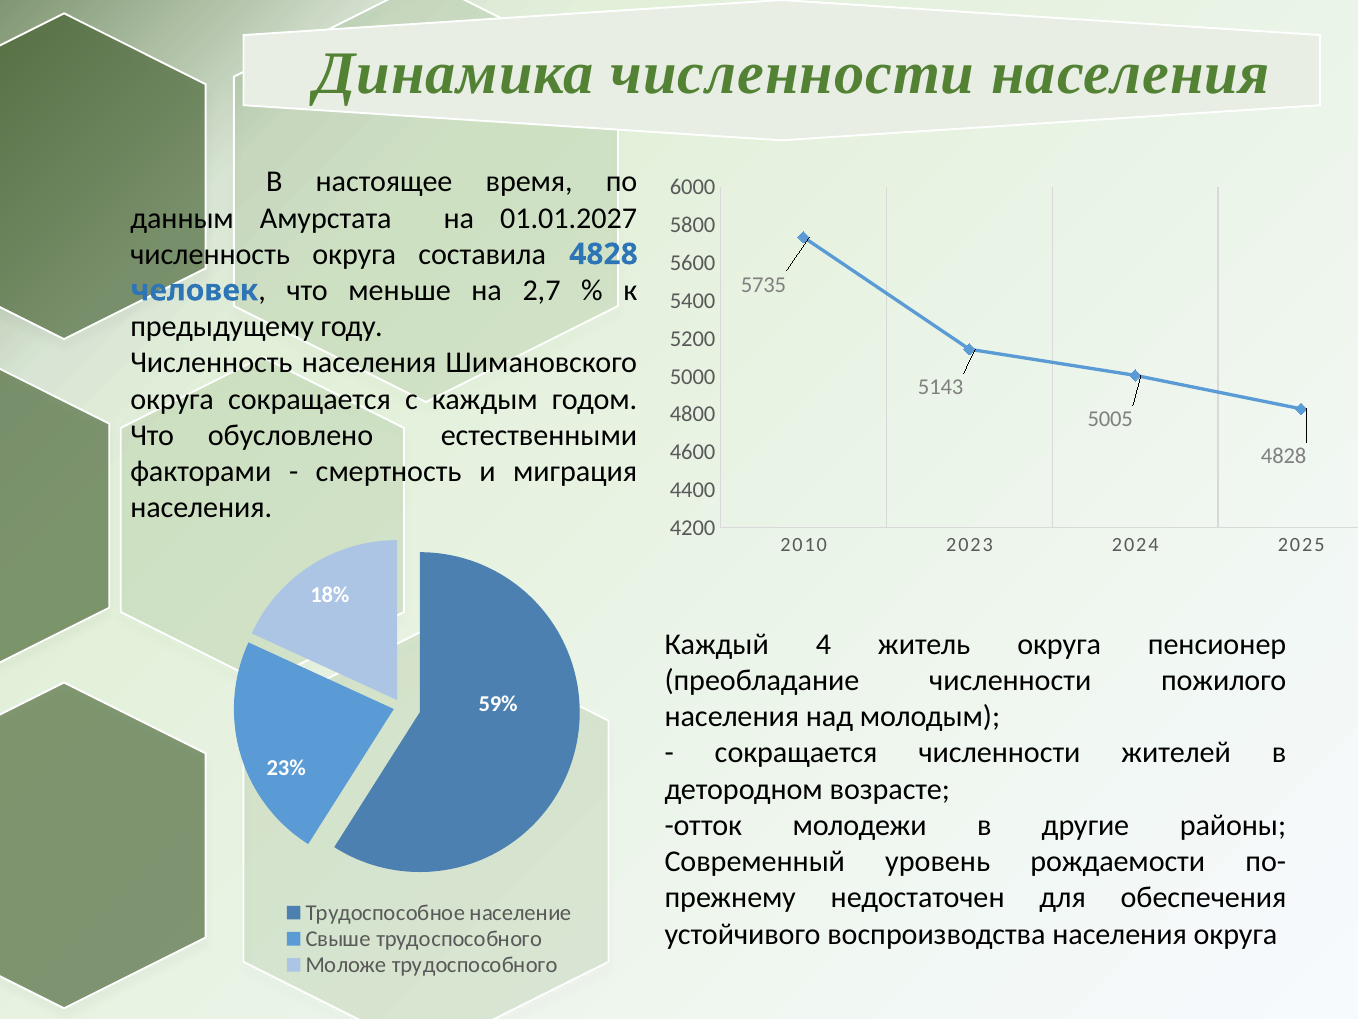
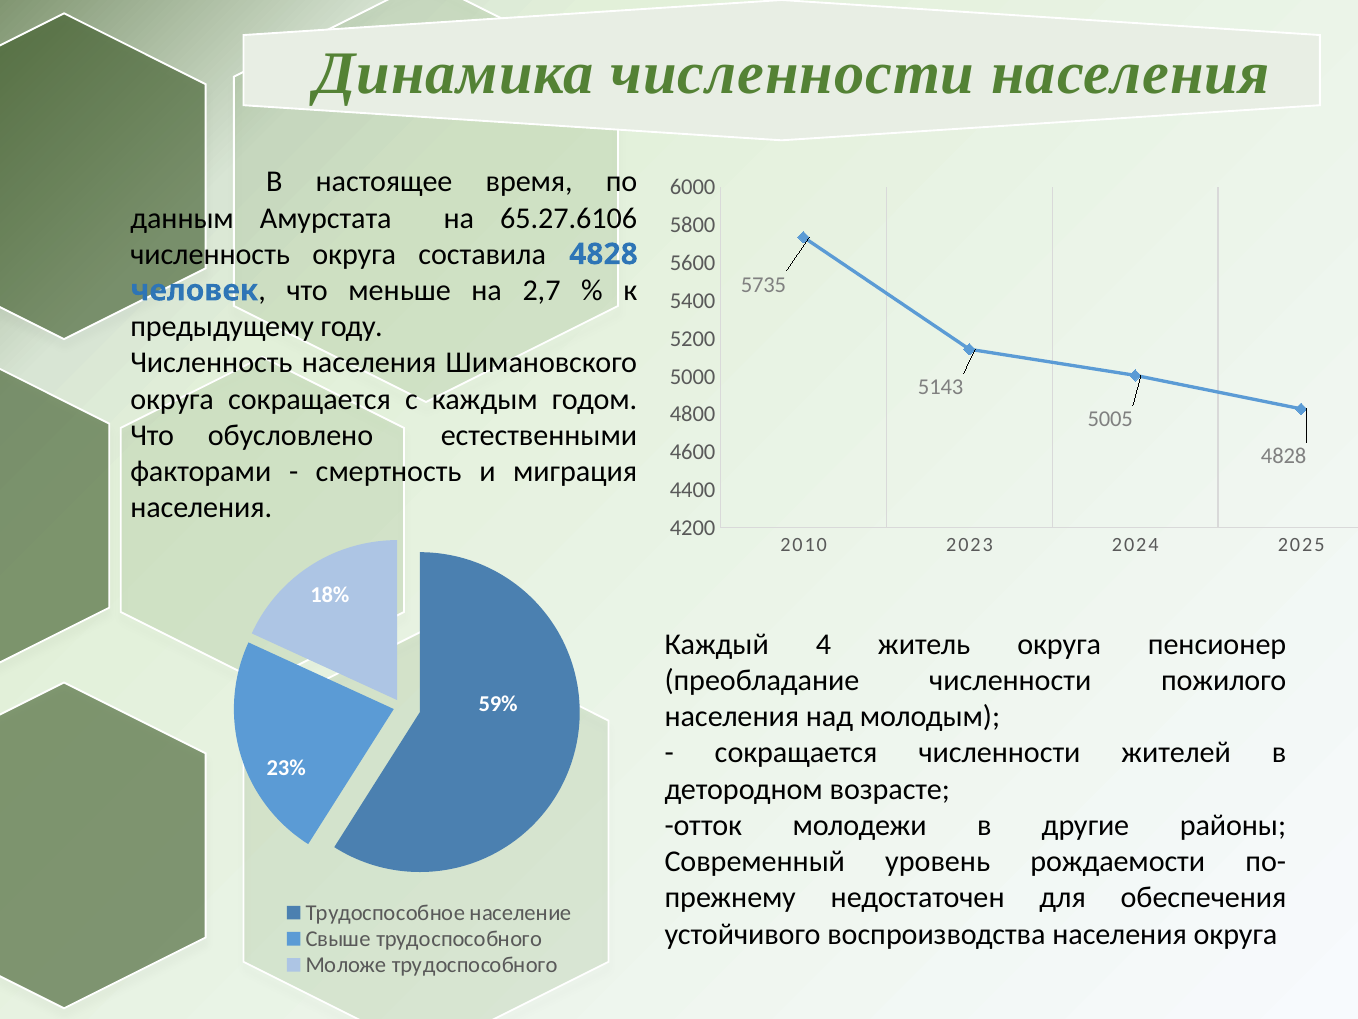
01.01.2027: 01.01.2027 -> 65.27.6106 (569, 218)
